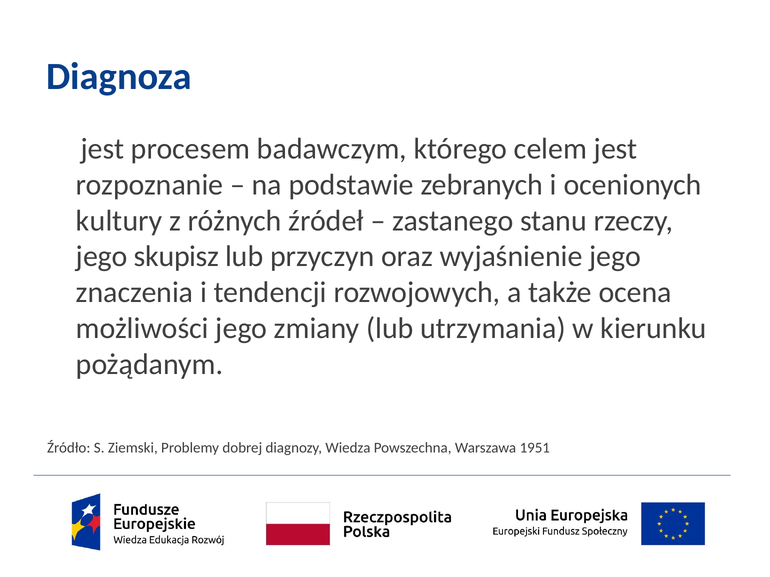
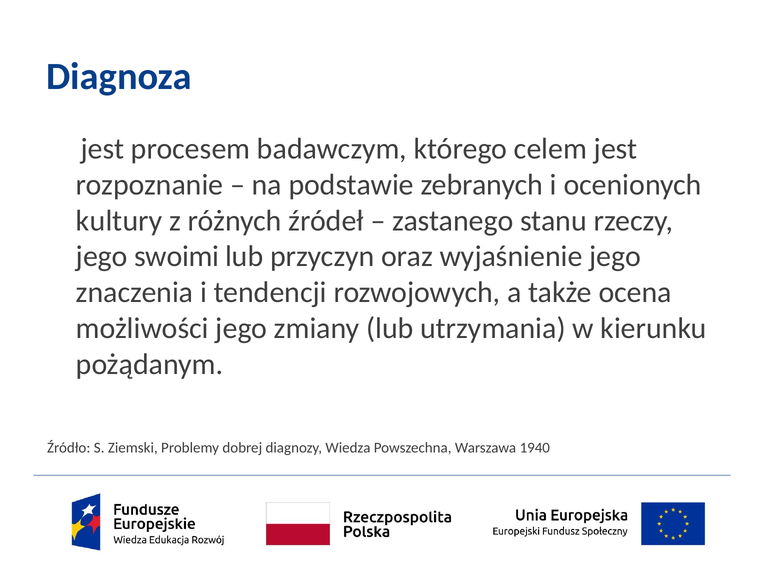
skupisz: skupisz -> swoimi (177, 257)
1951: 1951 -> 1940 (535, 448)
